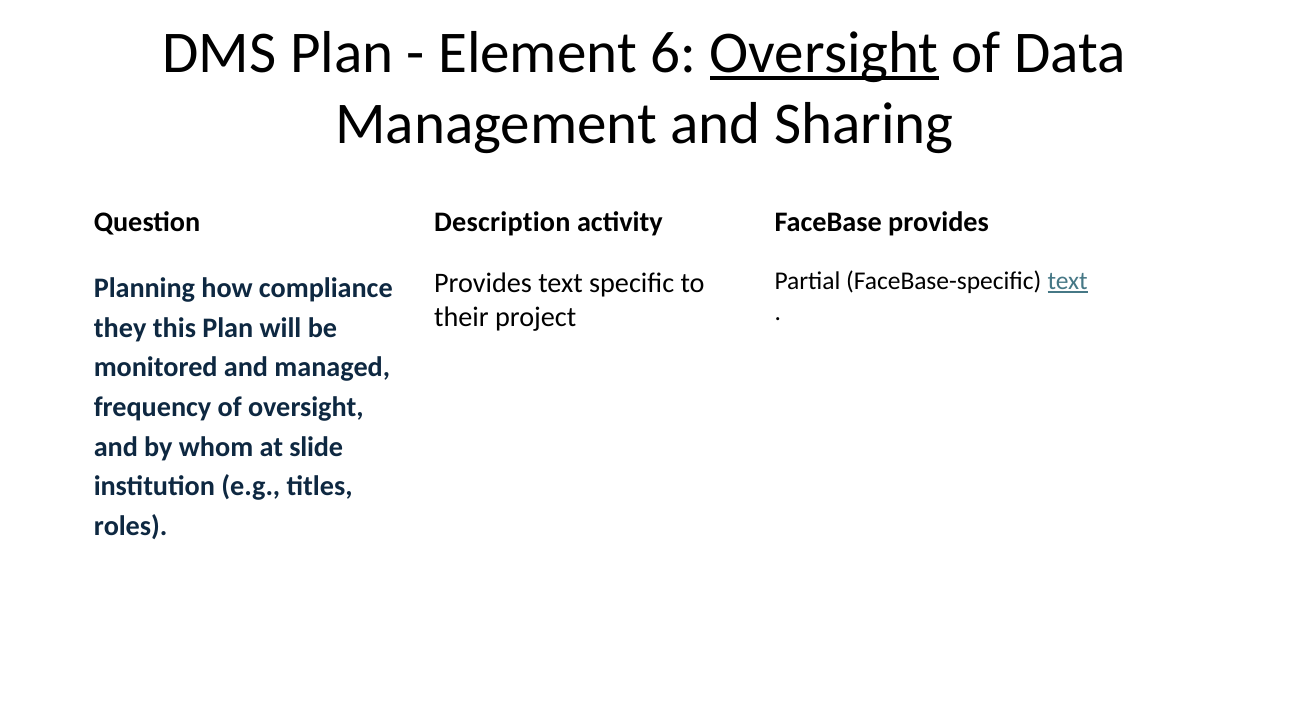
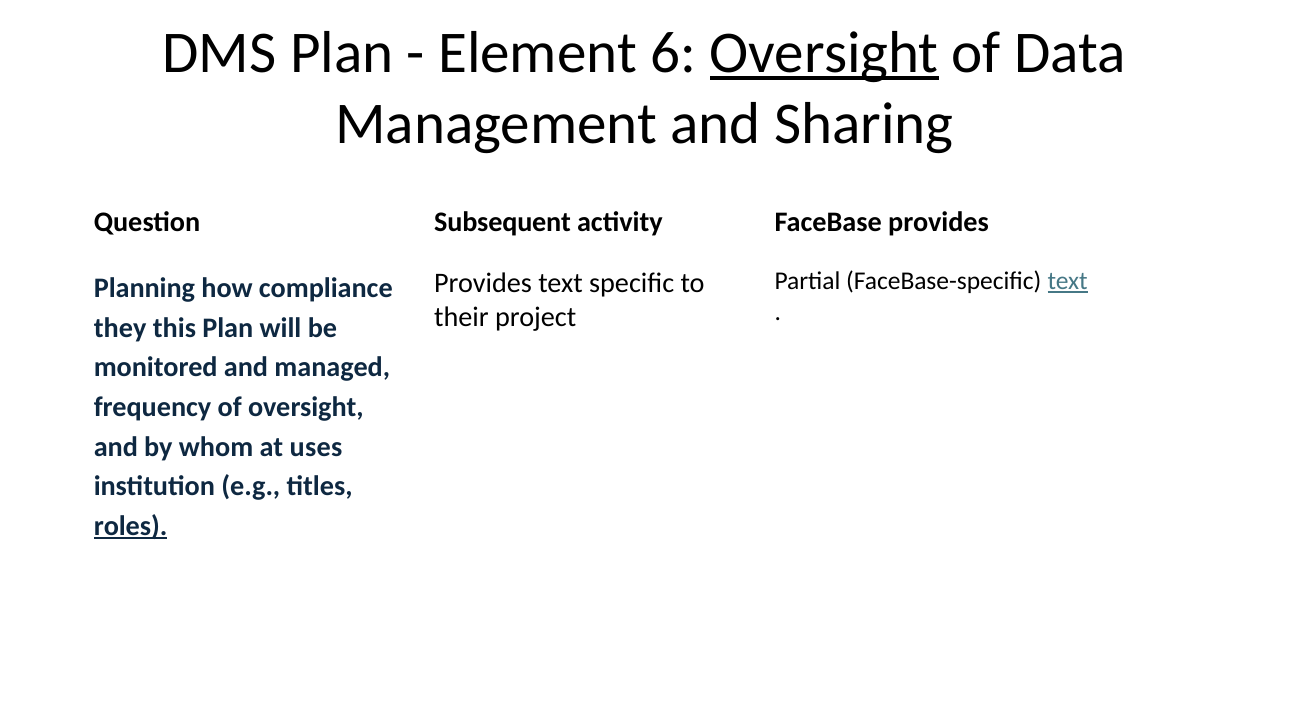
Description: Description -> Subsequent (503, 223)
slide: slide -> uses (316, 447)
roles underline: none -> present (131, 526)
